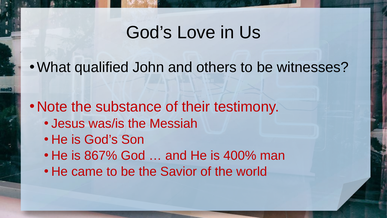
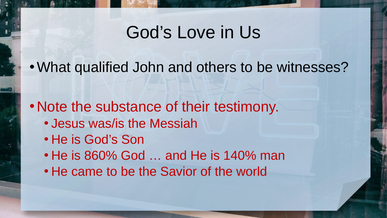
867%: 867% -> 860% (101, 155)
400%: 400% -> 140% (240, 155)
